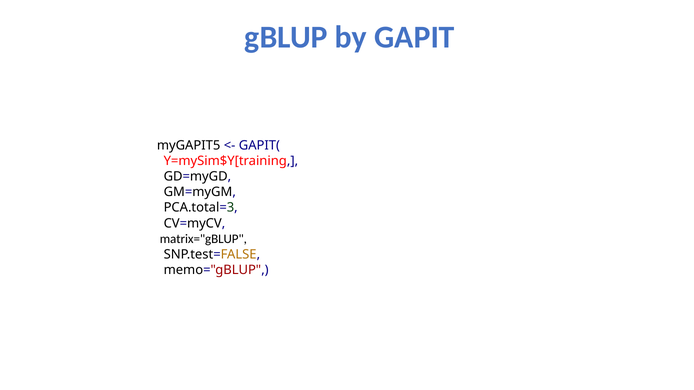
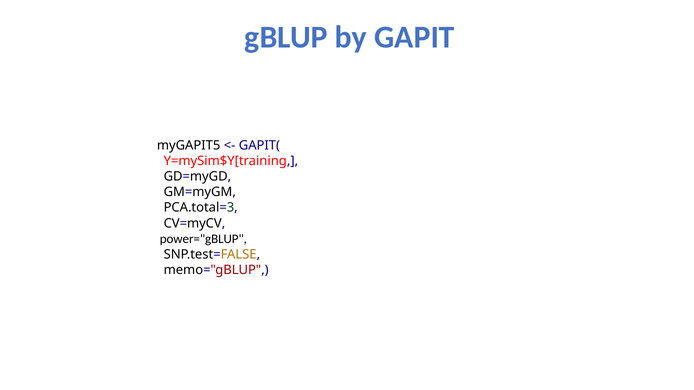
matrix="gBLUP: matrix="gBLUP -> power="gBLUP (203, 239)
